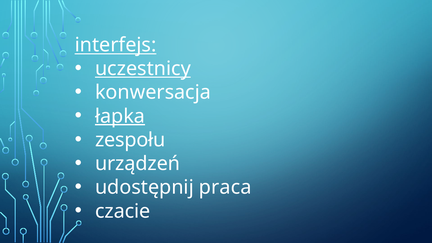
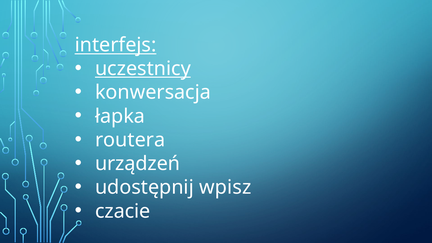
łapka underline: present -> none (120, 116)
zespołu: zespołu -> routera (130, 140)
praca: praca -> wpisz (225, 187)
